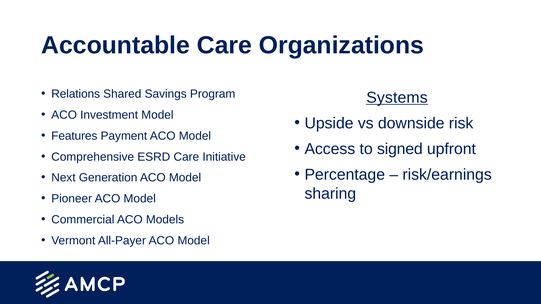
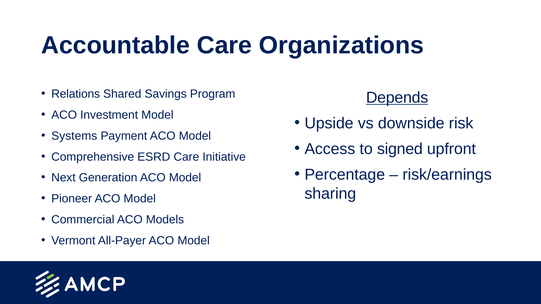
Systems: Systems -> Depends (397, 98)
Features: Features -> Systems (74, 136)
